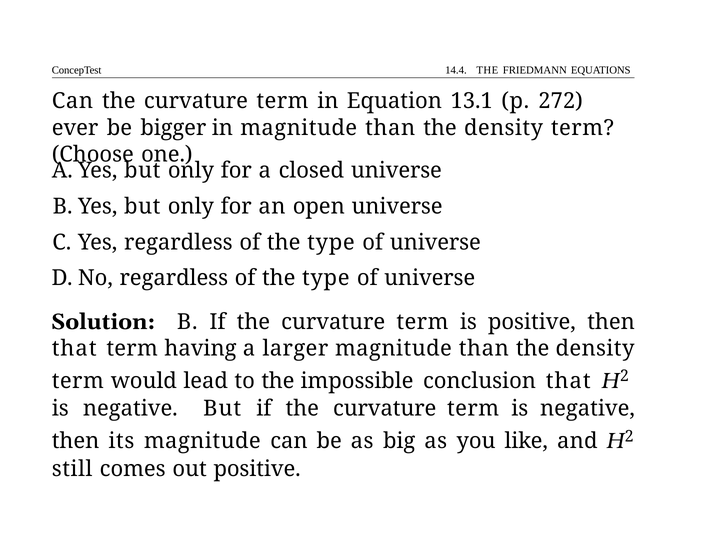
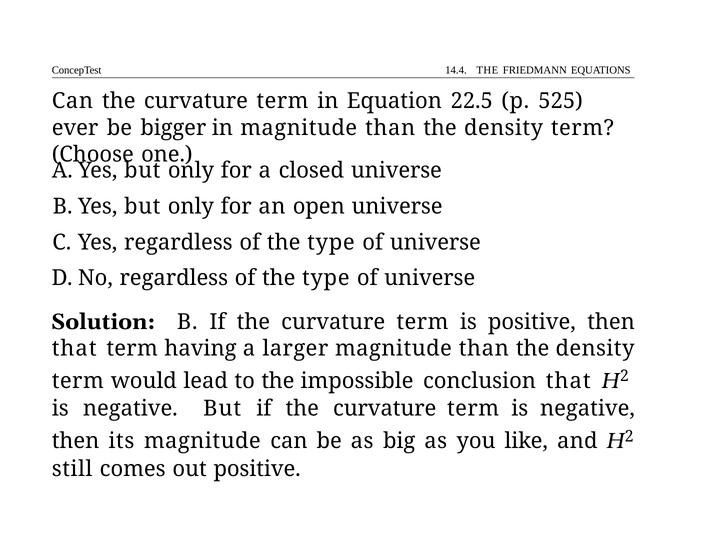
13.1: 13.1 -> 22.5 (472, 101)
272: 272 -> 525 (561, 101)
